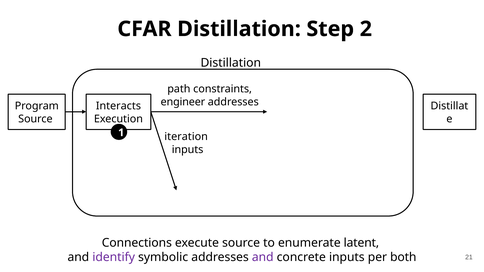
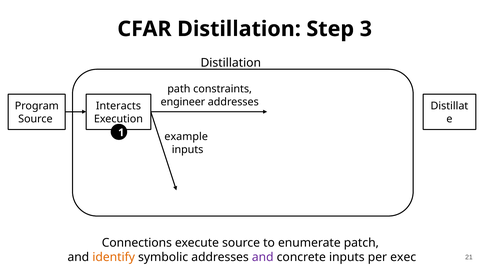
2: 2 -> 3 (366, 29)
iteration: iteration -> example (186, 137)
latent: latent -> patch (361, 243)
identify colour: purple -> orange (114, 258)
both: both -> exec (403, 258)
